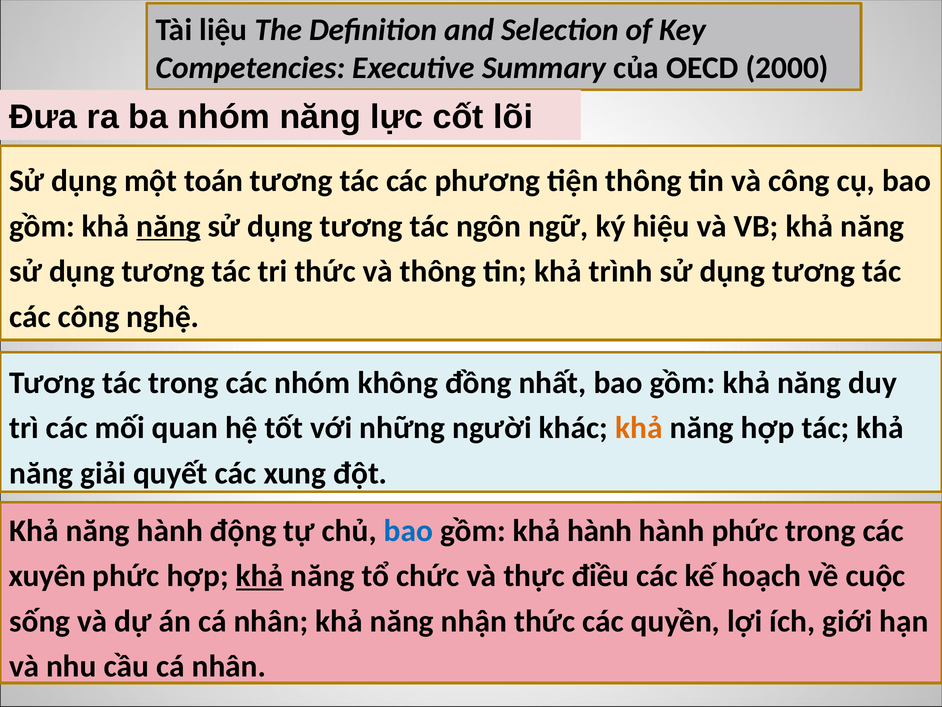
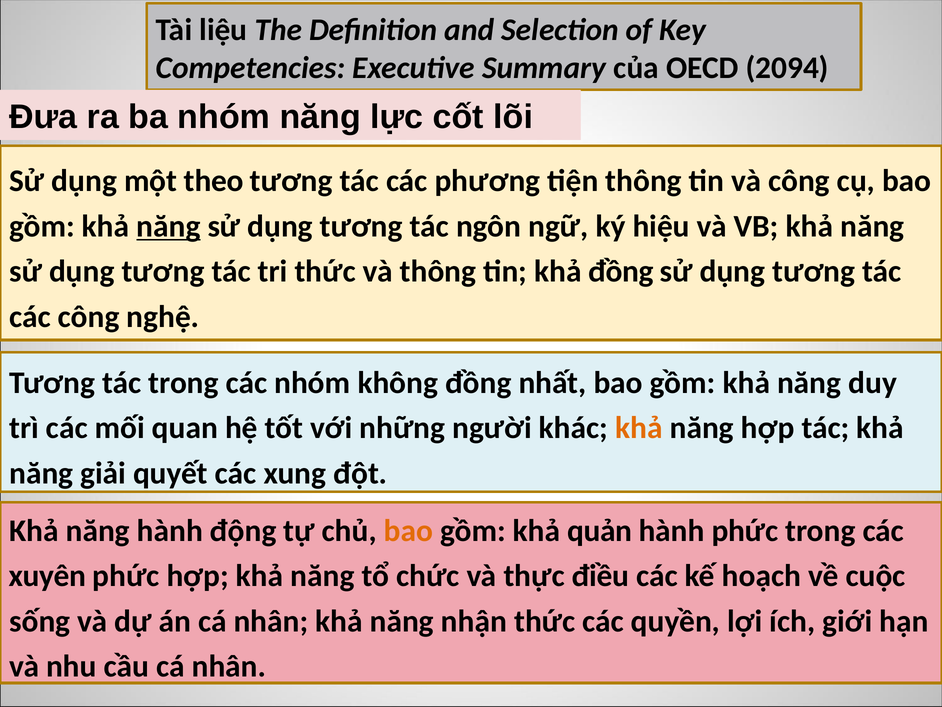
2000: 2000 -> 2094 (787, 68)
toán: toán -> theo (214, 181)
khả trình: trình -> đồng (621, 271)
bao colour: blue -> orange (408, 530)
khả hành: hành -> quản (600, 530)
khả underline: present -> none (260, 576)
